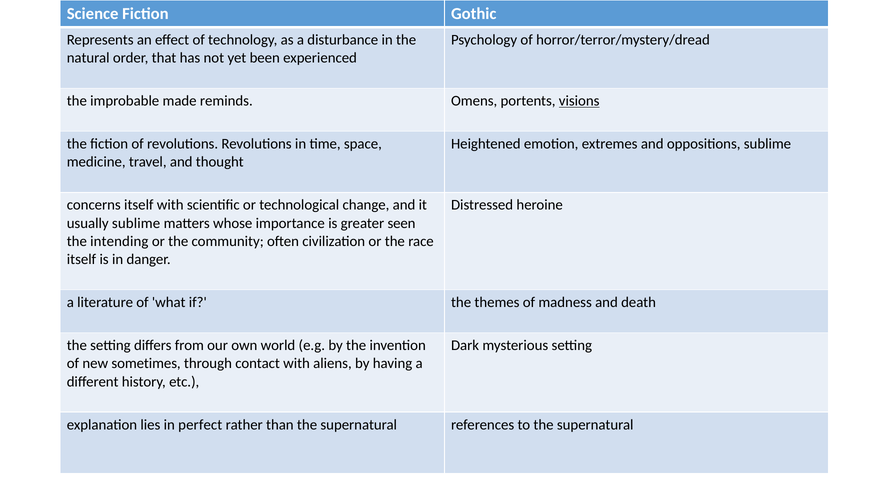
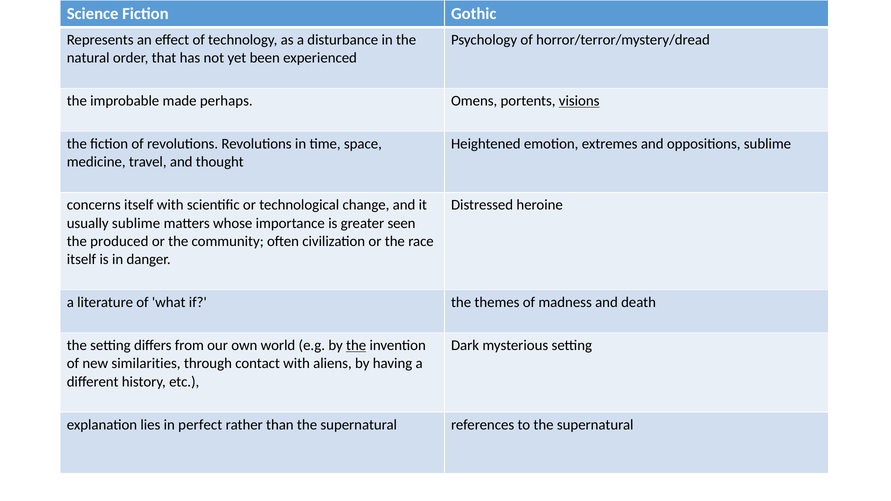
reminds: reminds -> perhaps (226, 101)
intending: intending -> produced (119, 241)
the underline: none -> present (356, 346)
sometimes: sometimes -> similarities (146, 364)
